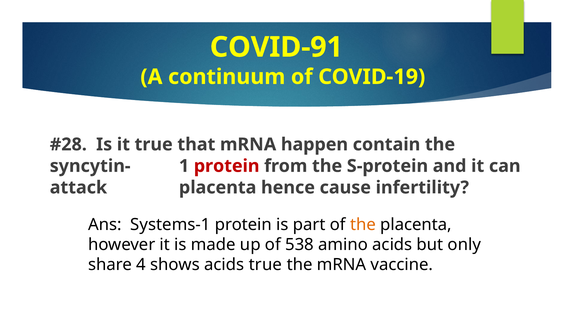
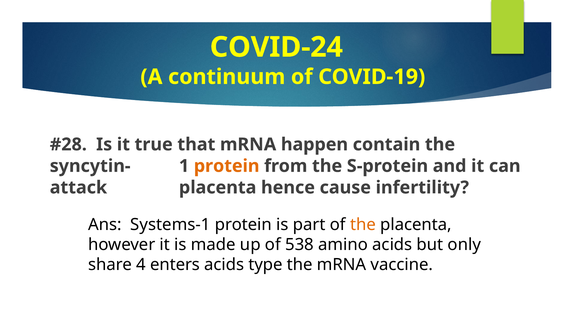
COVID-91: COVID-91 -> COVID-24 (276, 47)
protein colour: red -> orange (227, 166)
shows: shows -> enters (175, 265)
acids true: true -> type (266, 265)
